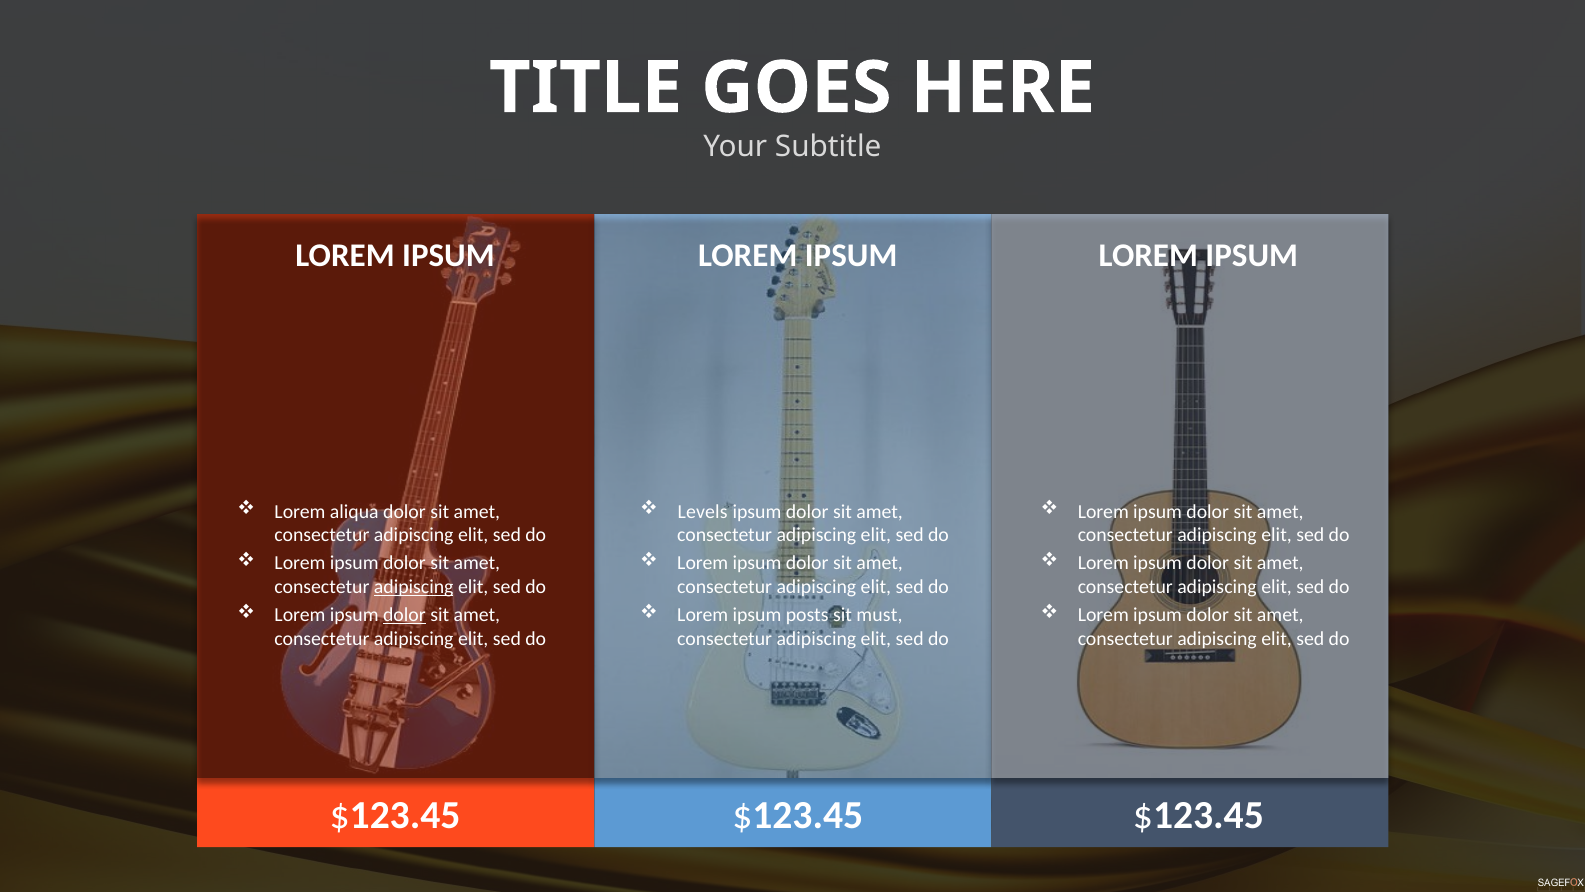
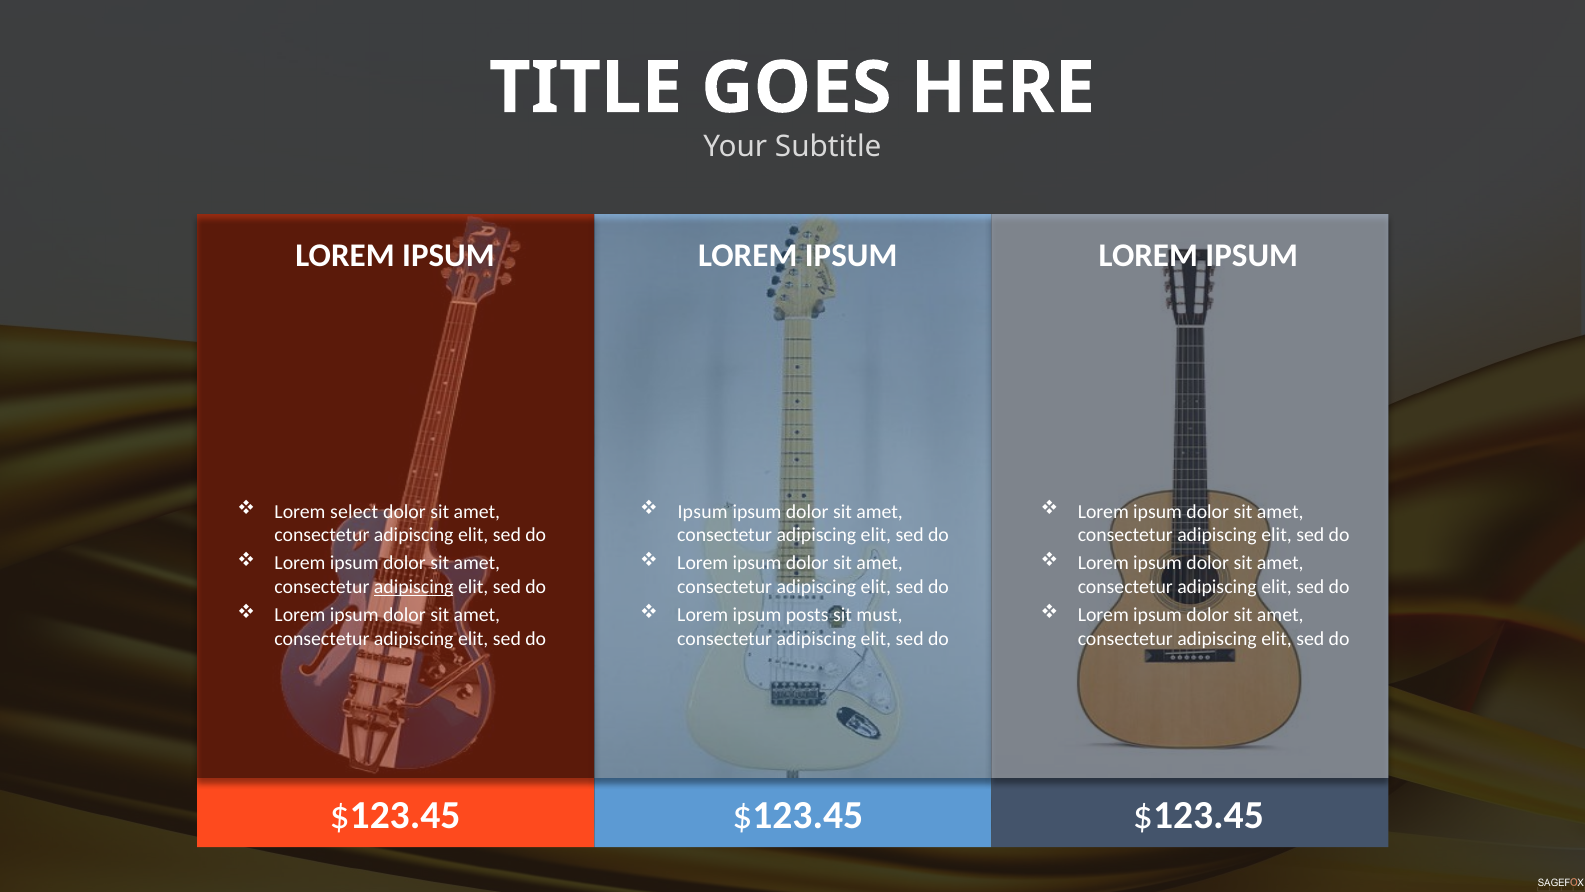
aliqua: aliqua -> select (354, 511)
Levels: Levels -> Ipsum (703, 511)
dolor underline: present -> none (404, 614)
